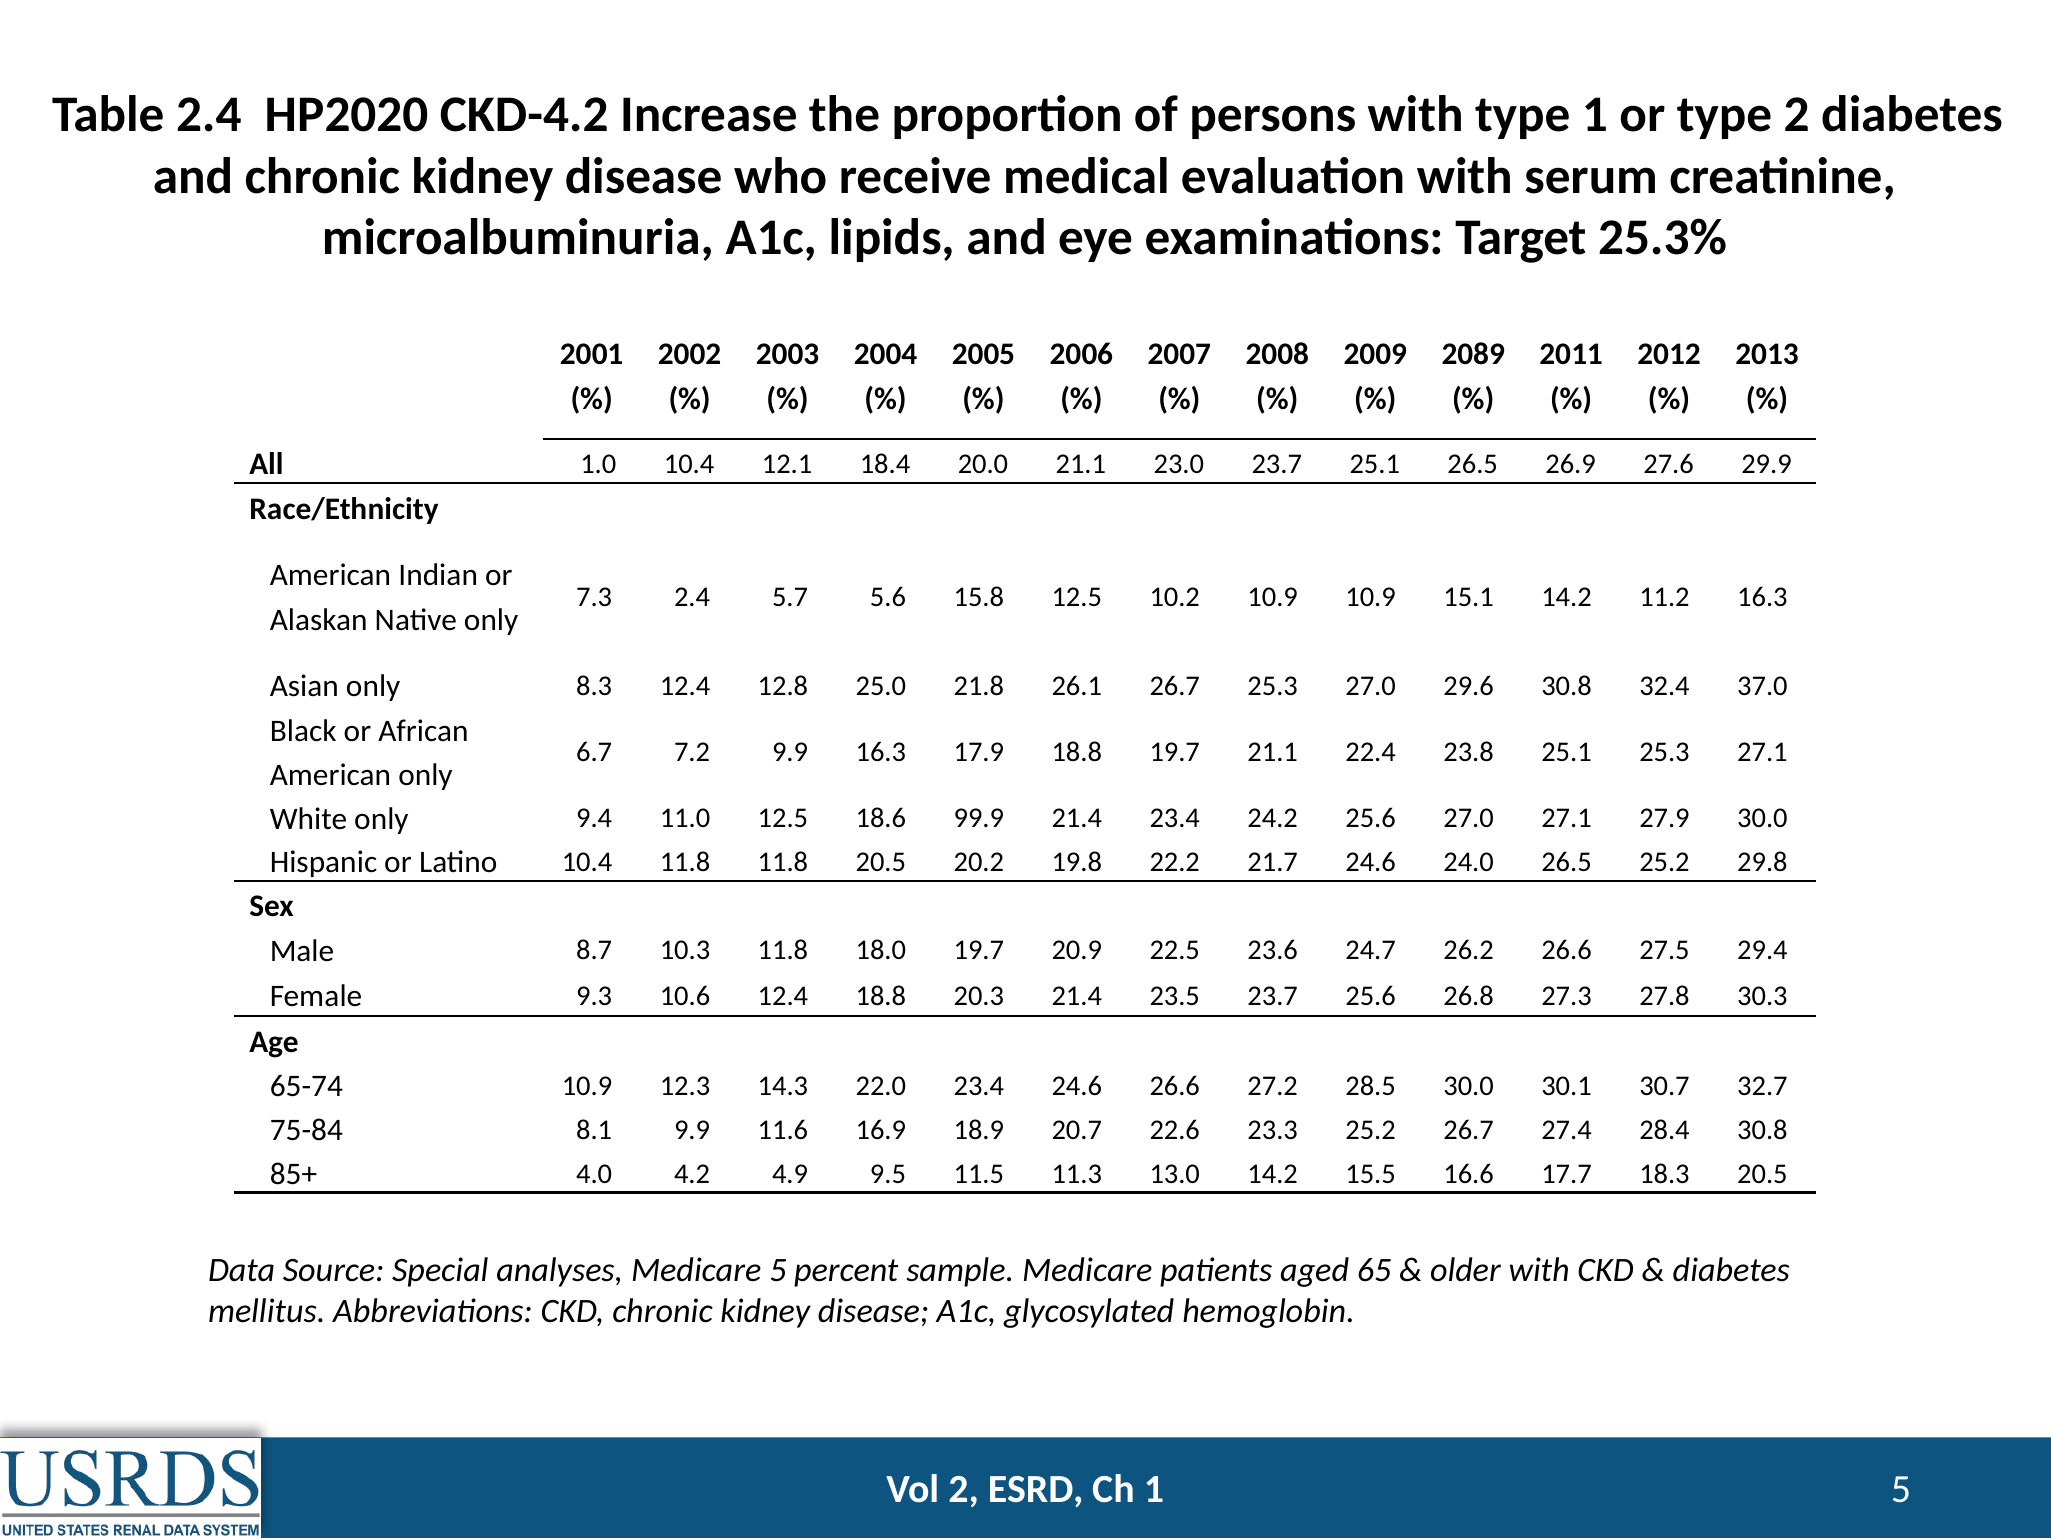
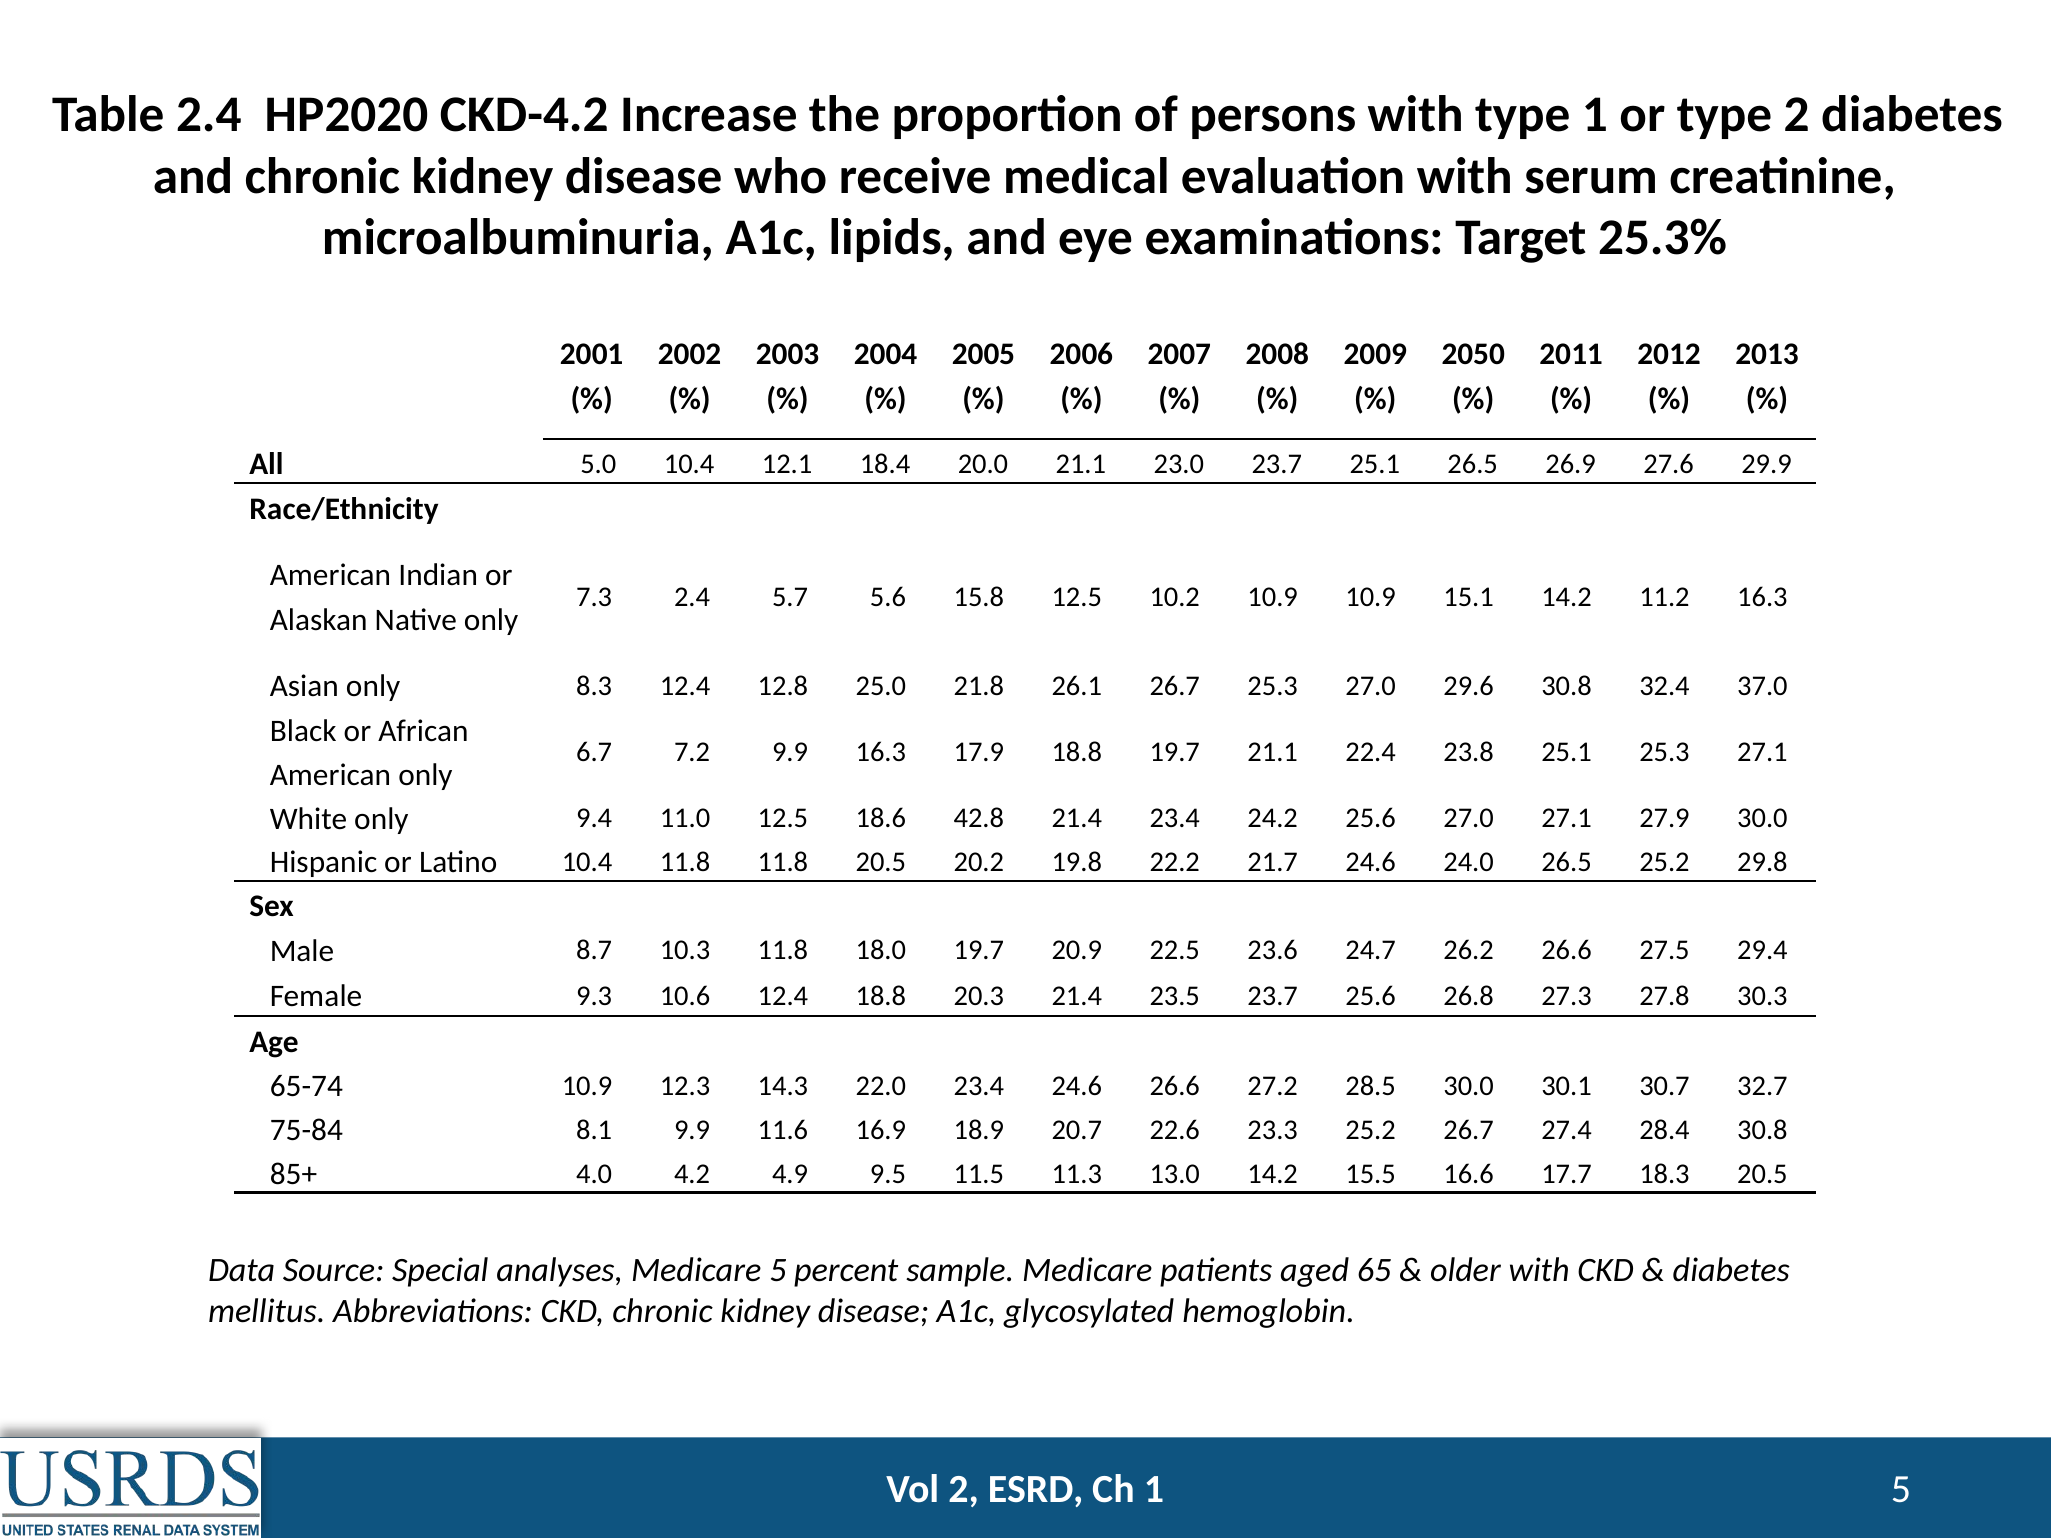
2089: 2089 -> 2050 (1473, 355)
1.0: 1.0 -> 5.0 (598, 464)
99.9: 99.9 -> 42.8 (979, 818)
